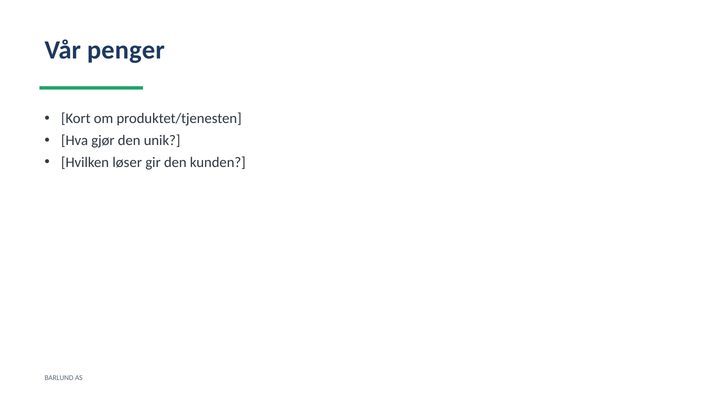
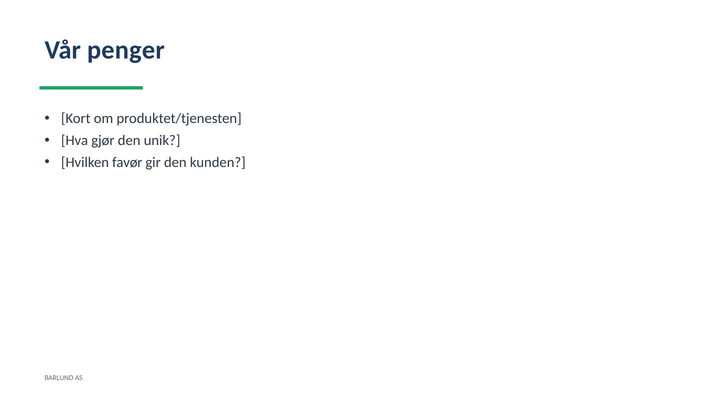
løser: løser -> favør (127, 163)
